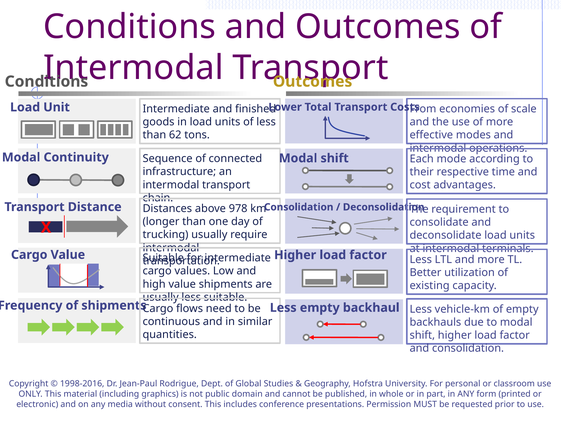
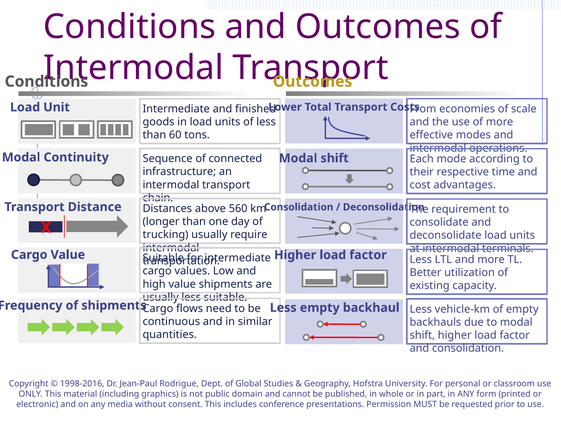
62: 62 -> 60 (175, 135)
978: 978 -> 560 (238, 208)
